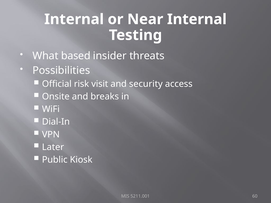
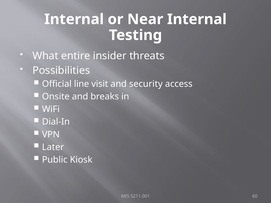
based: based -> entire (76, 56)
risk: risk -> line (82, 84)
